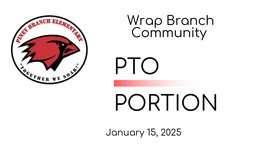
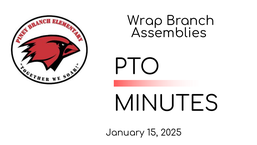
Community: Community -> Assemblies (169, 33)
PORTION: PORTION -> MINUTES (166, 103)
